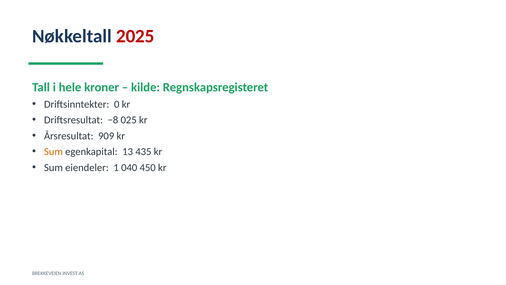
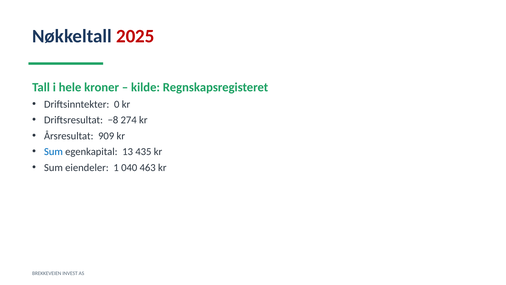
025: 025 -> 274 (129, 120)
Sum colour: orange -> blue (53, 152)
450: 450 -> 463 (148, 167)
